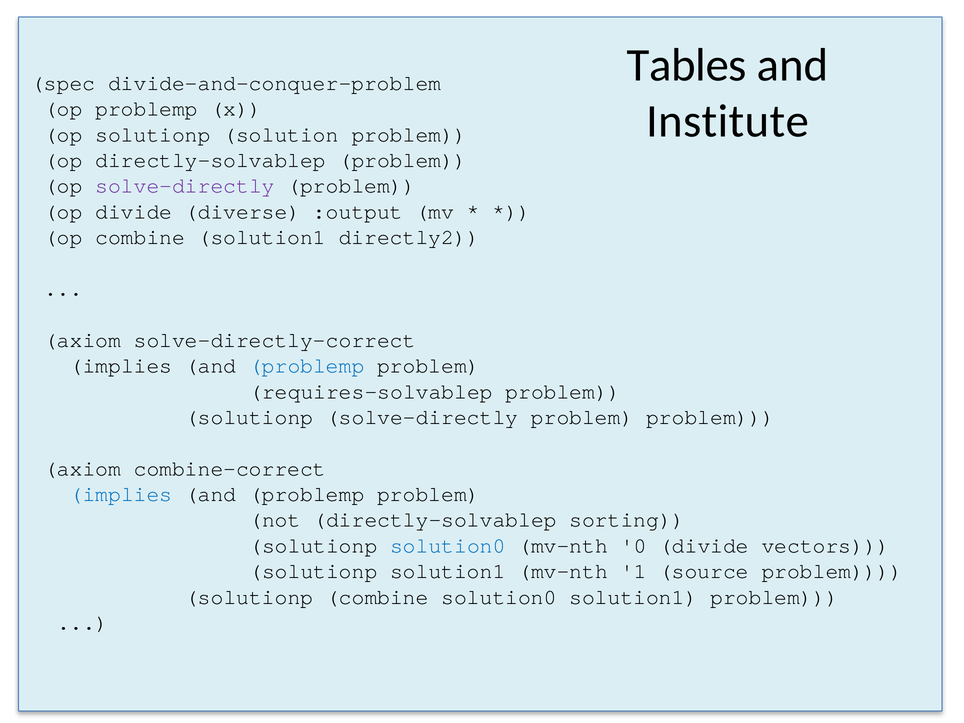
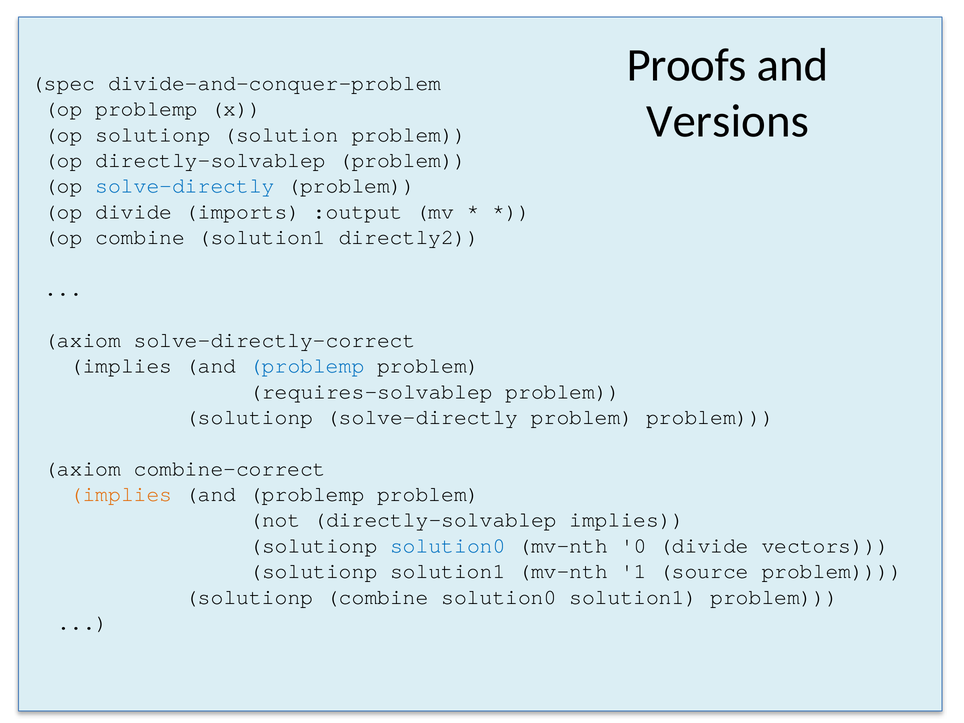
Tables: Tables -> Proofs (687, 65)
Institute: Institute -> Versions (728, 121)
solve-directly colour: purple -> blue (185, 186)
diverse: diverse -> imports (243, 212)
implies colour: blue -> orange (121, 494)
directly-solvablep sorting: sorting -> implies (627, 520)
